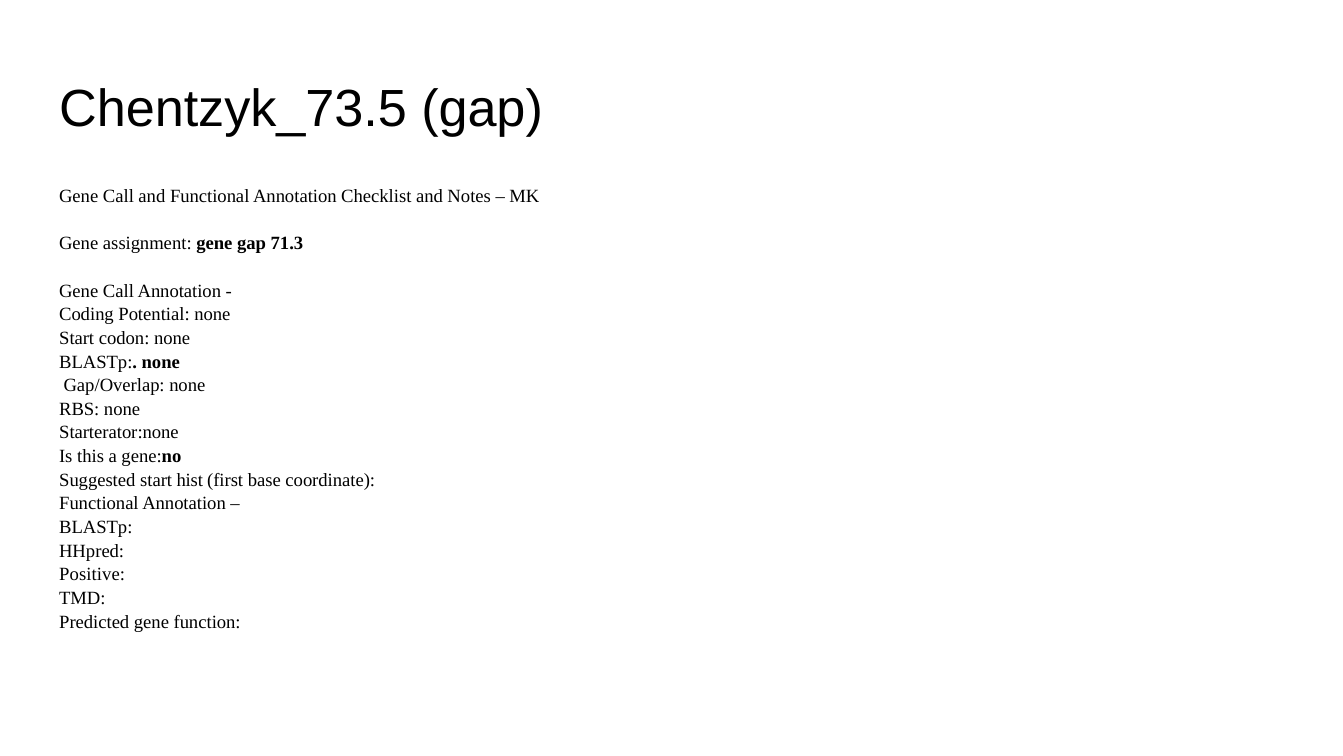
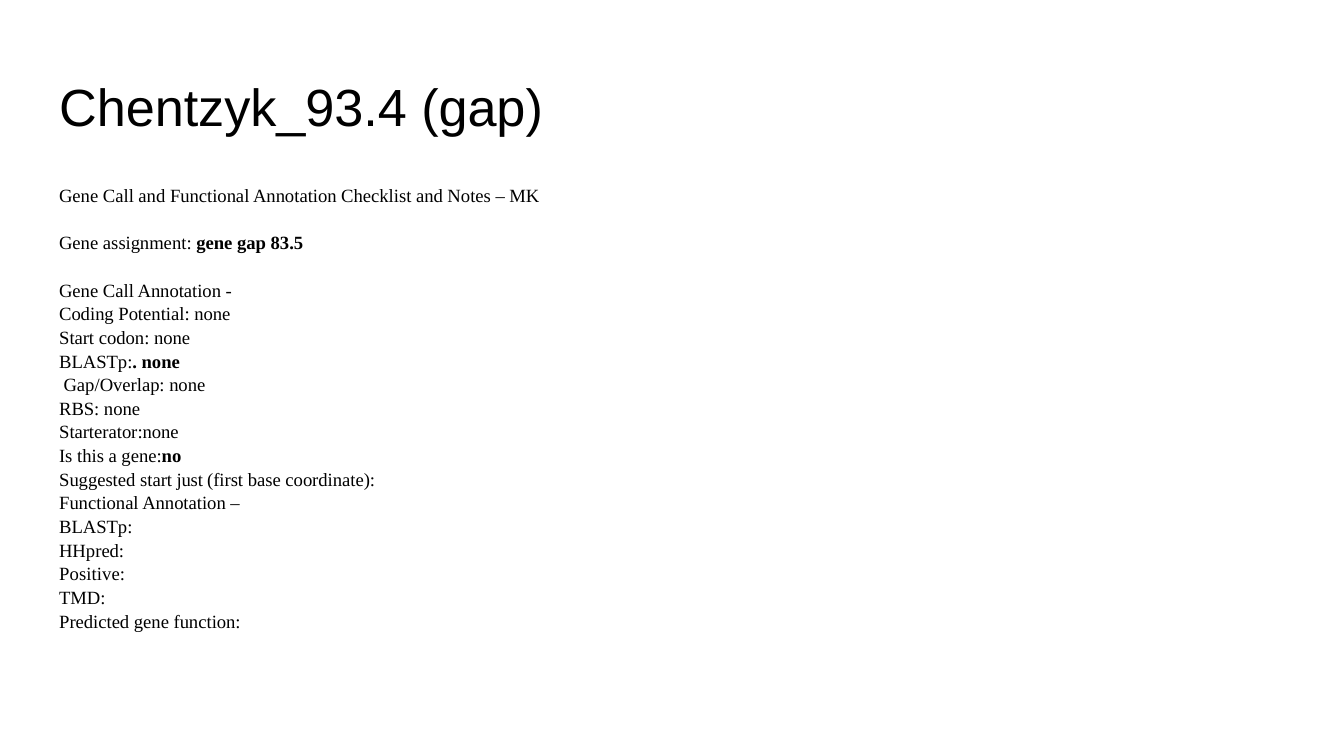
Chentzyk_73.5: Chentzyk_73.5 -> Chentzyk_93.4 (233, 109)
71.3: 71.3 -> 83.5 (287, 243)
hist: hist -> just (190, 480)
